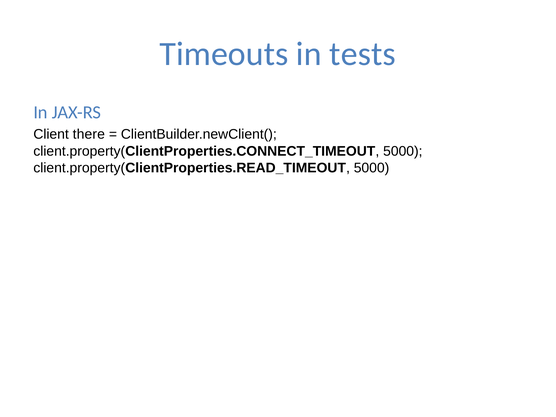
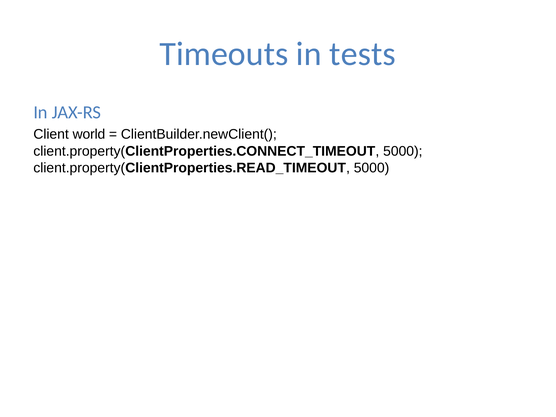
there: there -> world (89, 134)
